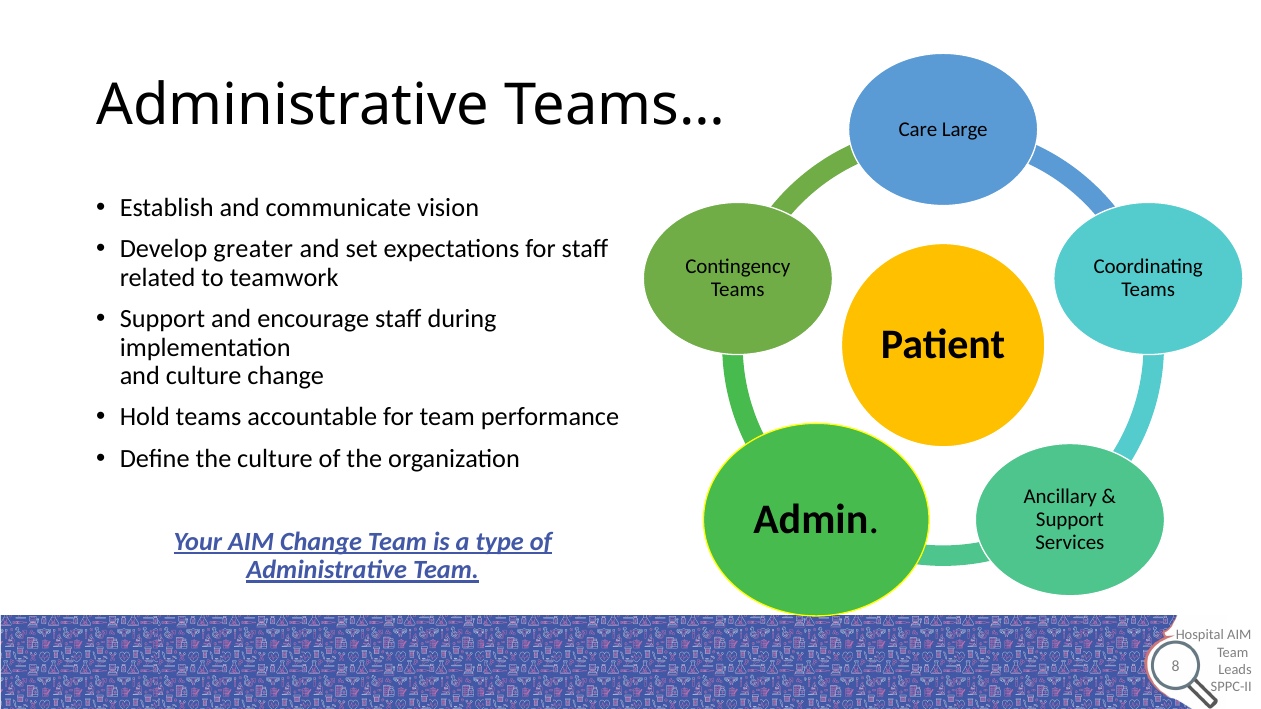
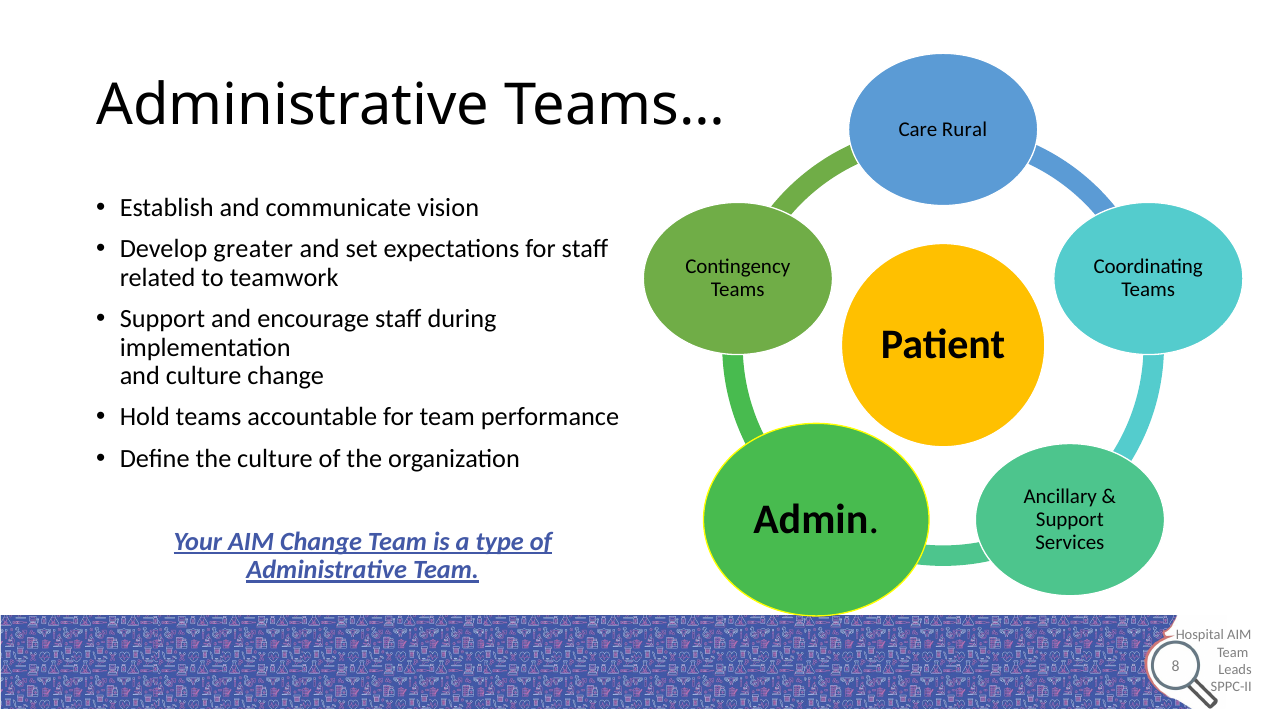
Large: Large -> Rural (965, 129)
